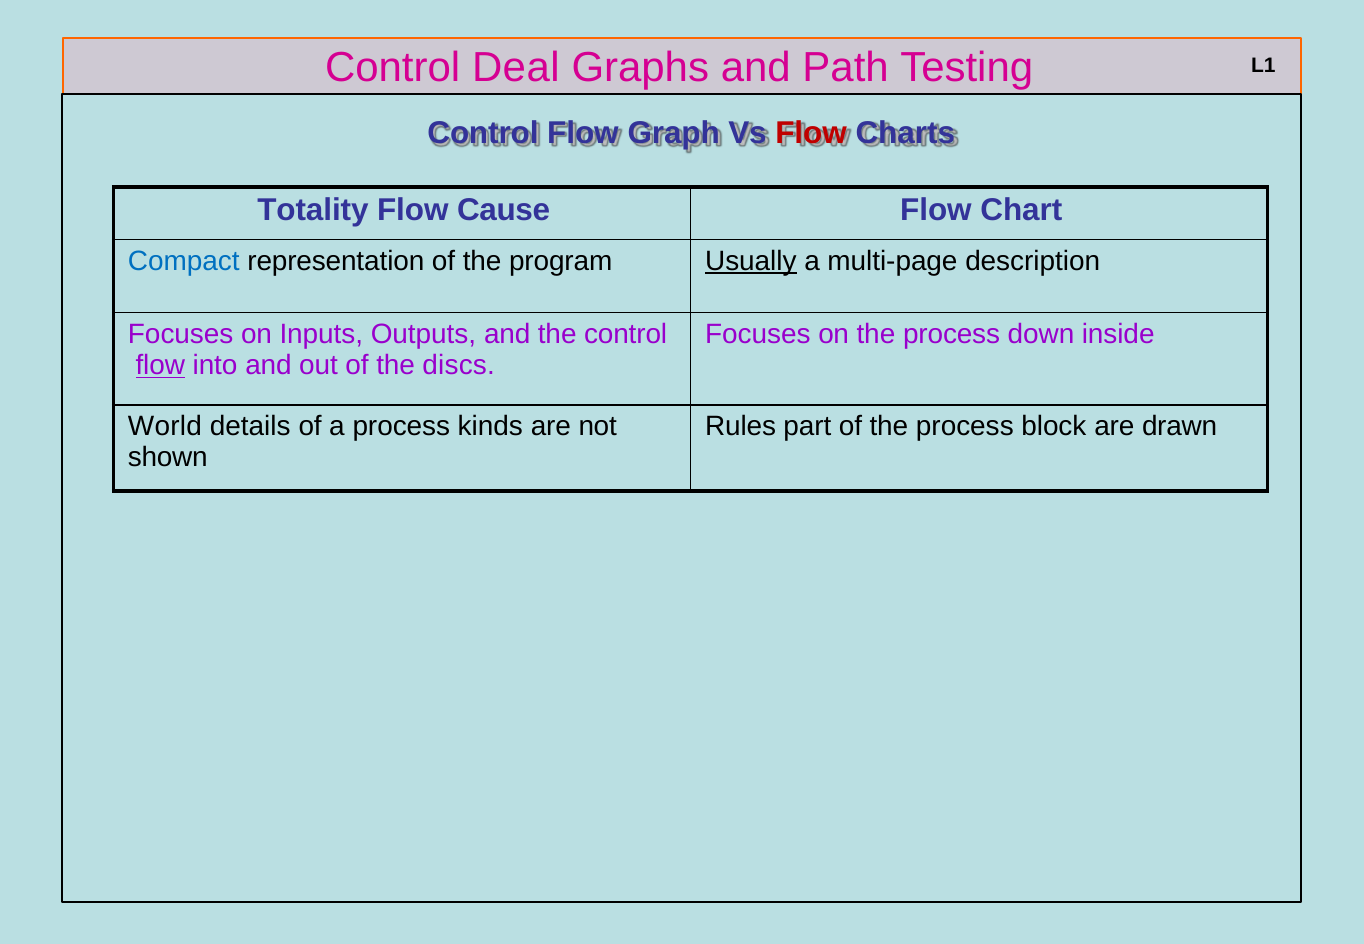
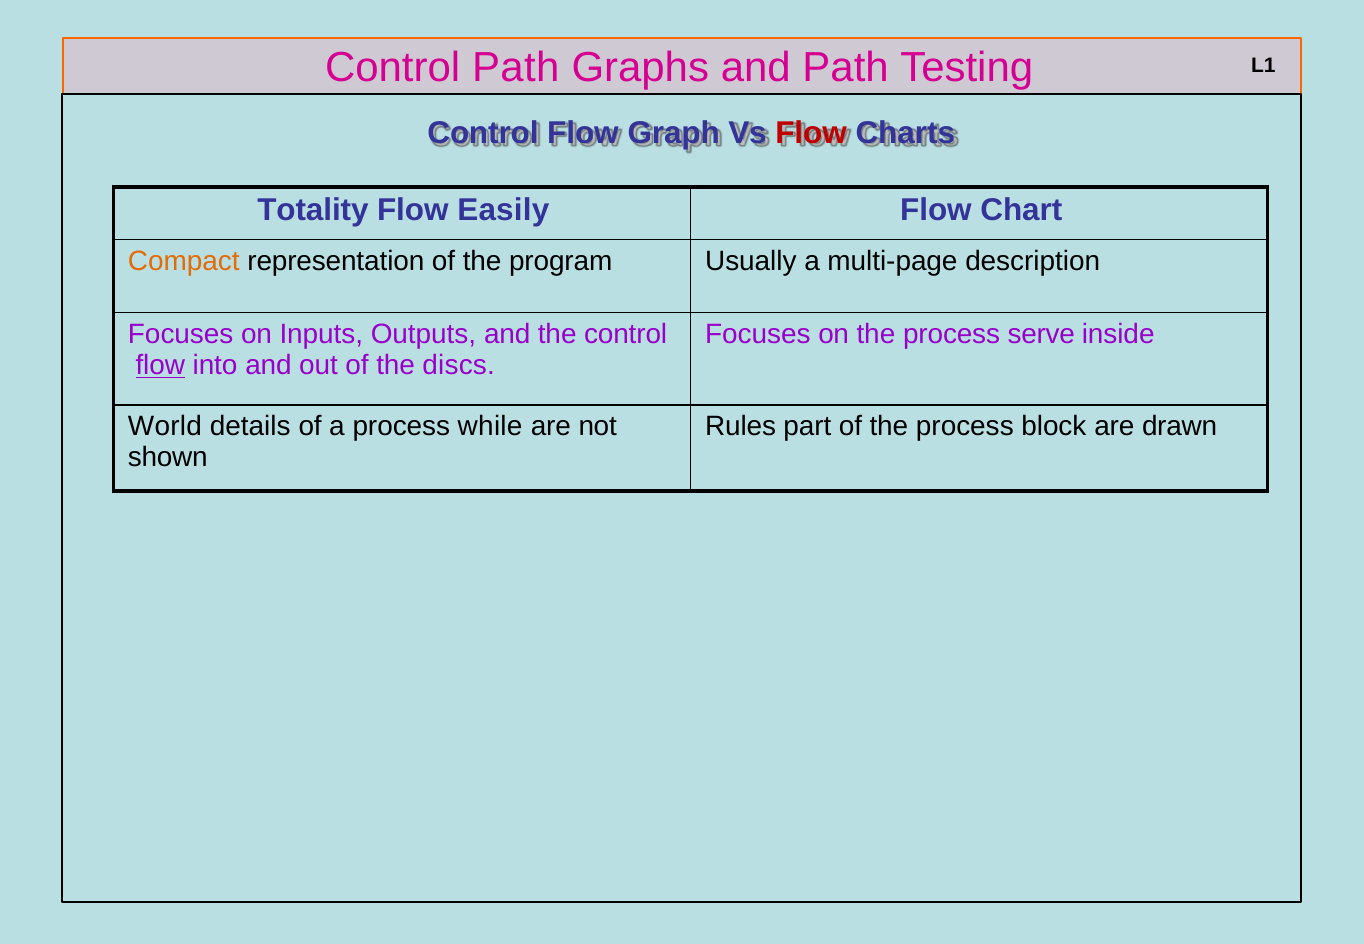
Control Deal: Deal -> Path (516, 68)
Cause: Cause -> Easily (503, 211)
Compact colour: blue -> orange (184, 261)
Usually underline: present -> none (751, 261)
down: down -> serve (1041, 334)
kinds: kinds -> while (490, 427)
